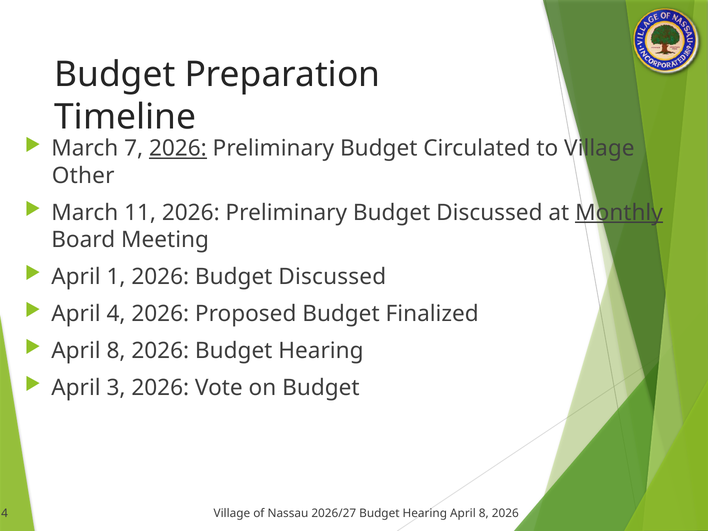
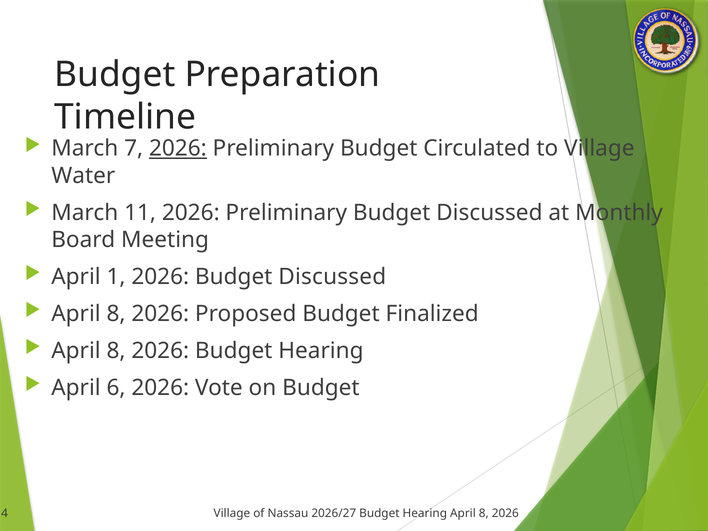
Other: Other -> Water (83, 176)
Monthly underline: present -> none (619, 213)
4: 4 -> 8 (116, 314)
3: 3 -> 6 (116, 388)
